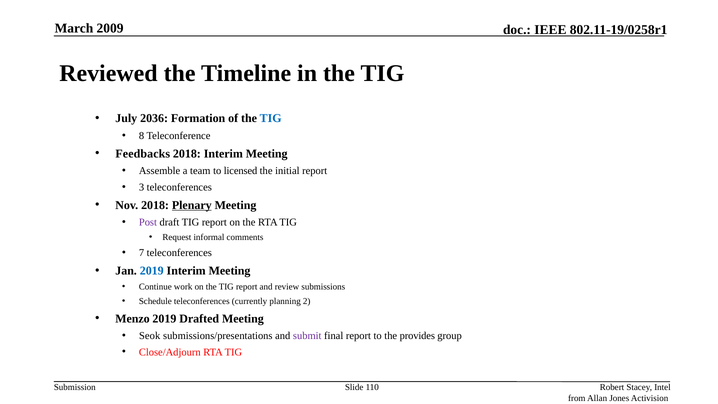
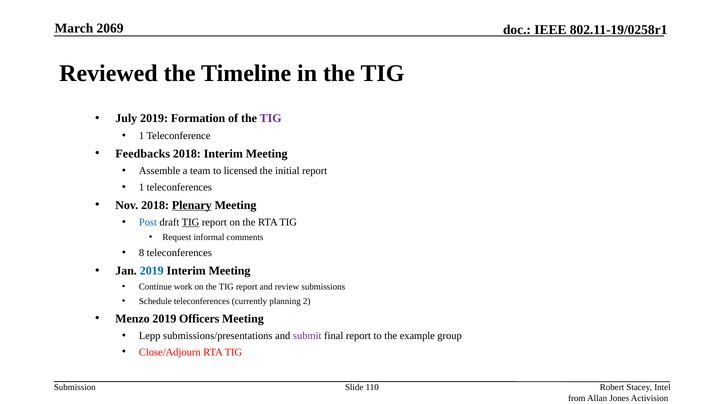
2009: 2009 -> 2069 (110, 29)
July 2036: 2036 -> 2019 (154, 119)
TIG colour: blue -> purple (271, 119)
8: 8 -> 1 (142, 136)
3: 3 -> 1 (142, 187)
Post colour: purple -> blue (148, 222)
TIG underline: none -> present (191, 222)
7: 7 -> 8 (142, 253)
Drafted: Drafted -> Officers (199, 319)
Seok: Seok -> Lepp (150, 336)
provides: provides -> example (417, 336)
